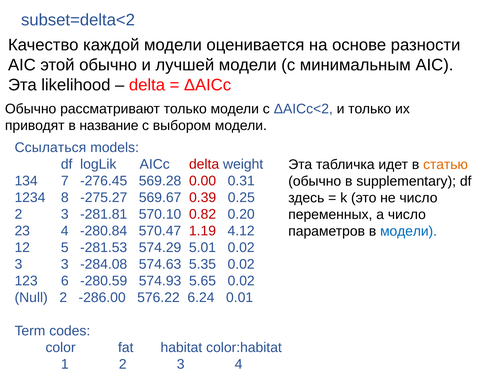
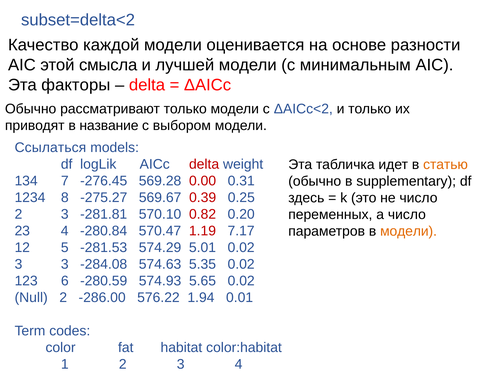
этой обычно: обычно -> смысла (108, 65)
likelihood: likelihood -> факторы (76, 85)
4.12: 4.12 -> 7.17 (241, 231)
модели colour: blue -> orange (409, 231)
6.24: 6.24 -> 1.94 (201, 298)
